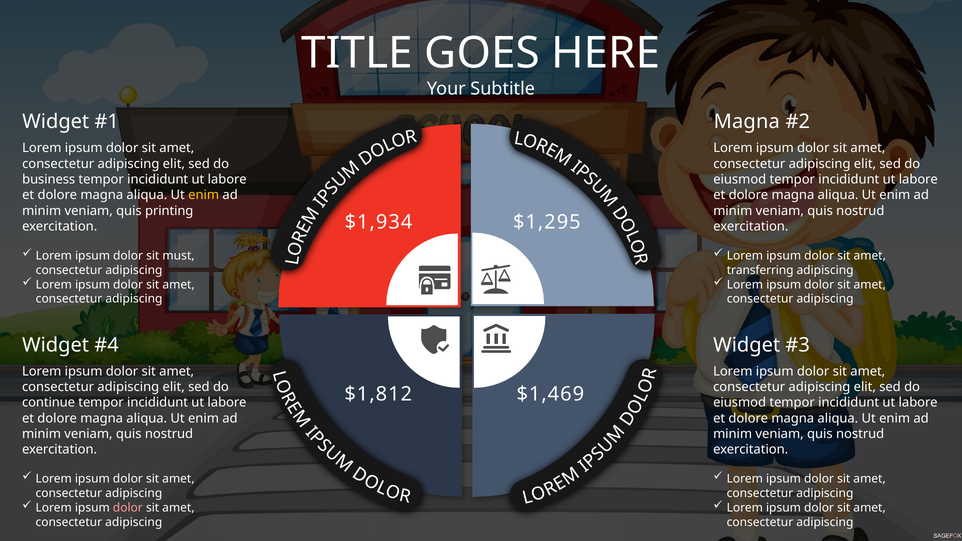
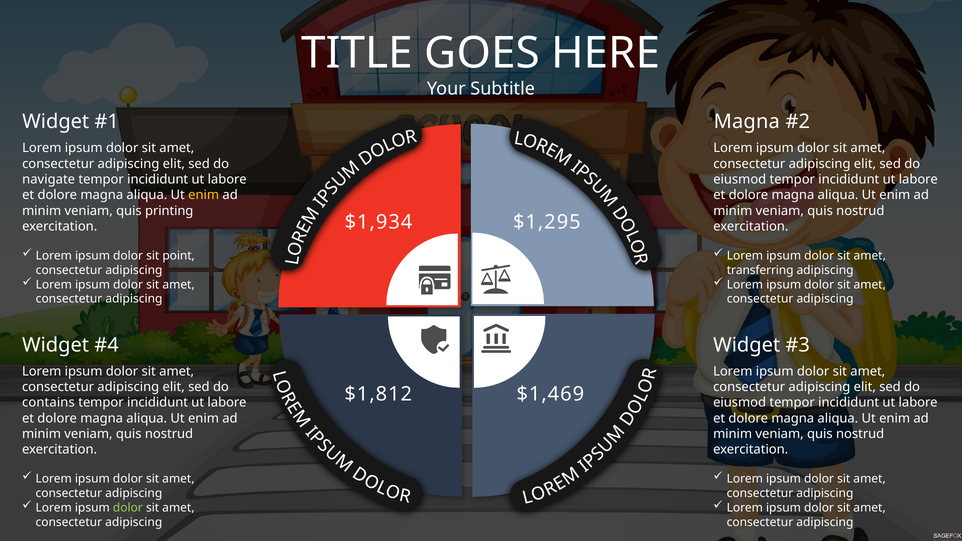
business: business -> navigate (49, 179)
must: must -> point (179, 256)
continue: continue -> contains (48, 403)
dolor colour: pink -> light green (128, 508)
